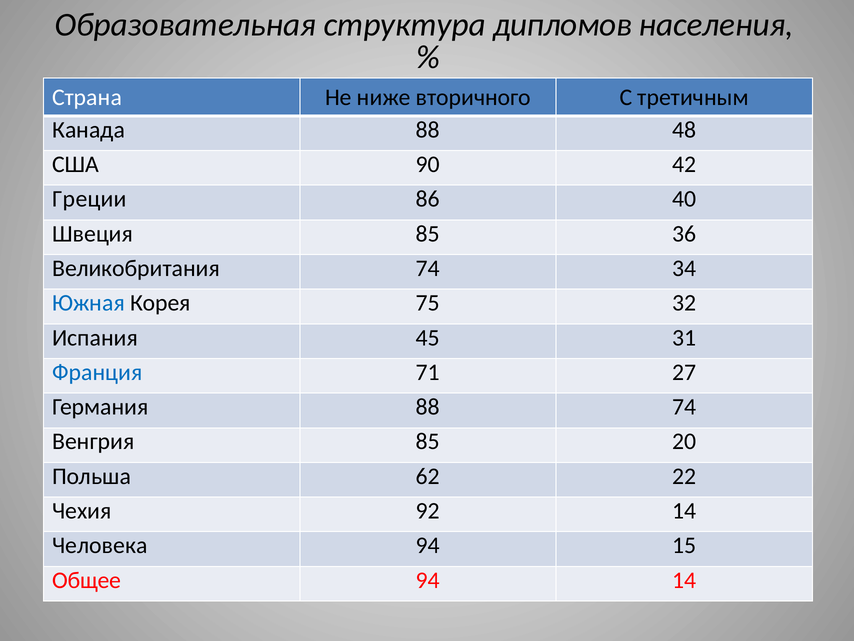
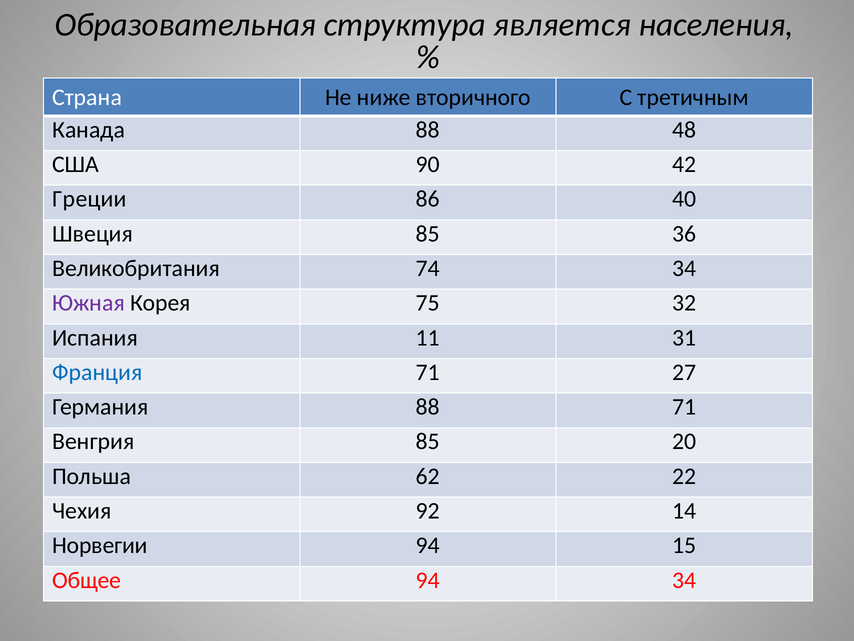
дипломов: дипломов -> является (562, 25)
Южная colour: blue -> purple (88, 303)
45: 45 -> 11 (428, 337)
88 74: 74 -> 71 (684, 407)
Человека: Человека -> Норвегии (100, 545)
94 14: 14 -> 34 (684, 580)
